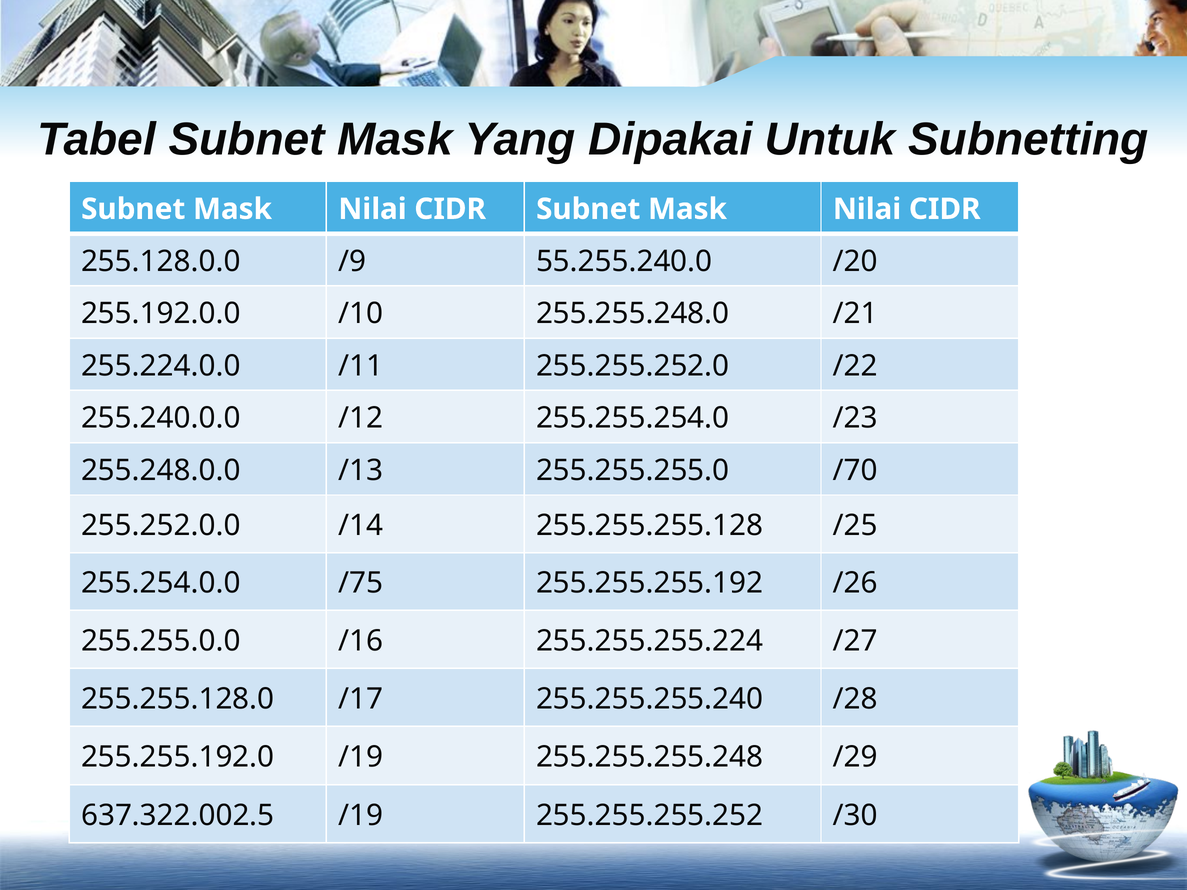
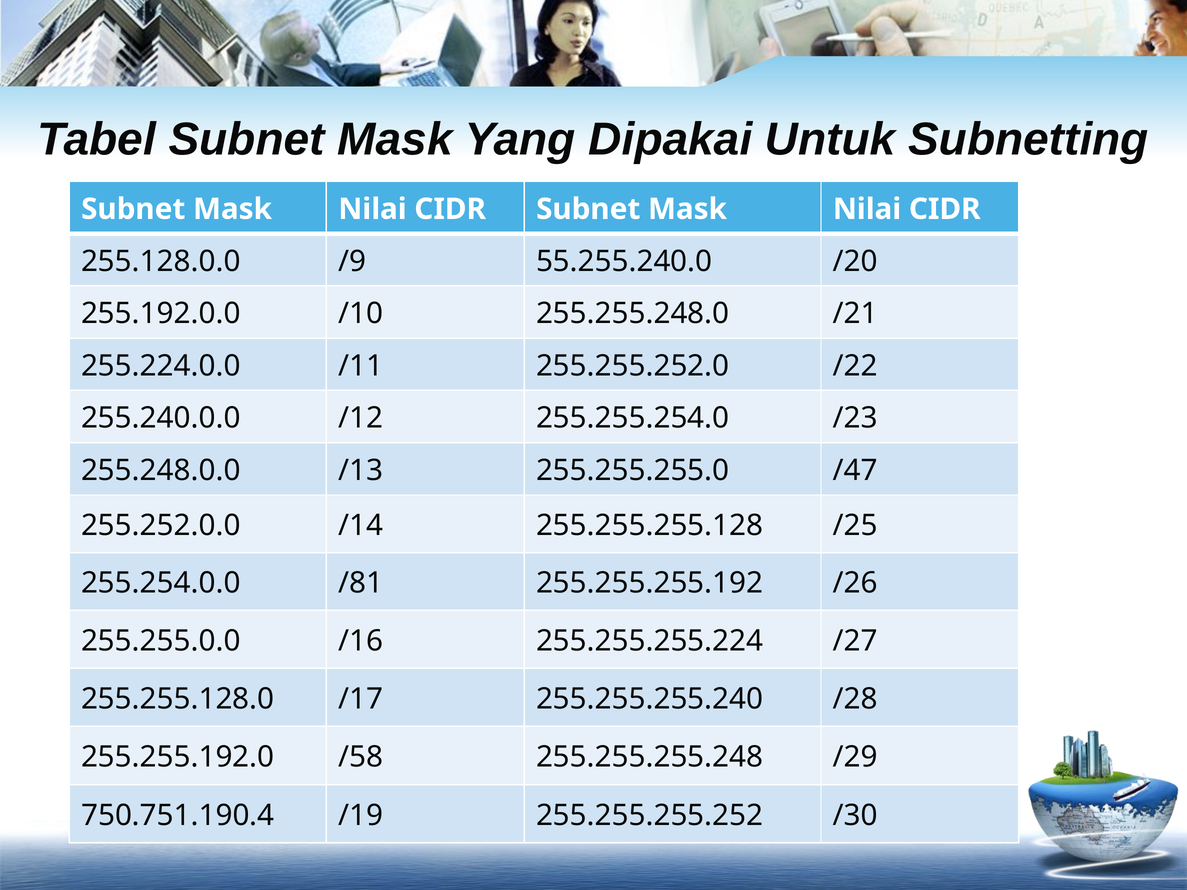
/70: /70 -> /47 (855, 471)
/75: /75 -> /81 (361, 583)
255.255.192.0 /19: /19 -> /58 (361, 757)
637.322.002.5: 637.322.002.5 -> 750.751.190.4 (178, 816)
